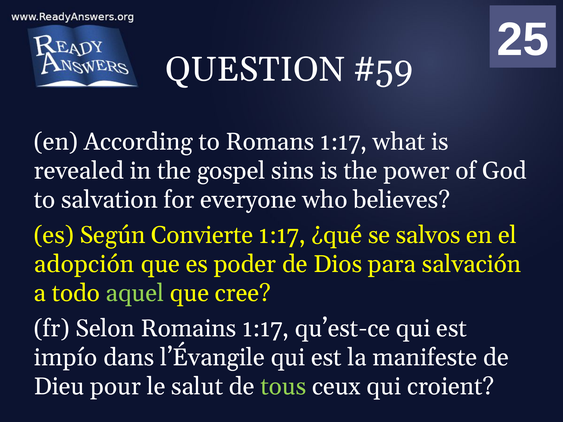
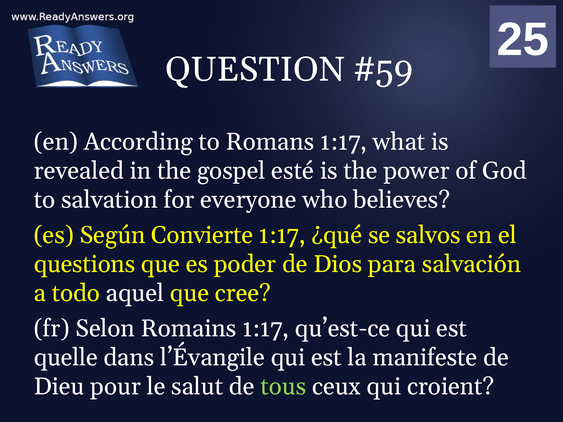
sins: sins -> esté (293, 171)
adopción: adopción -> questions (84, 264)
aquel colour: light green -> white (135, 293)
impío: impío -> quelle (66, 358)
